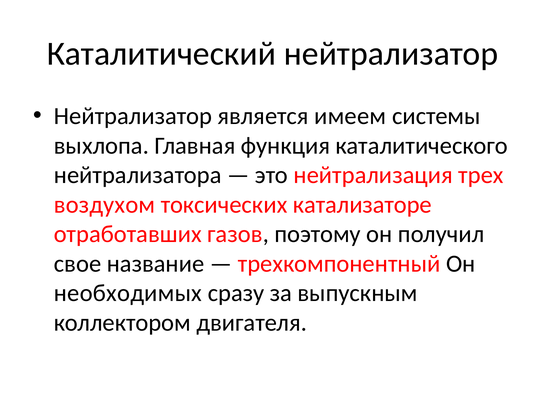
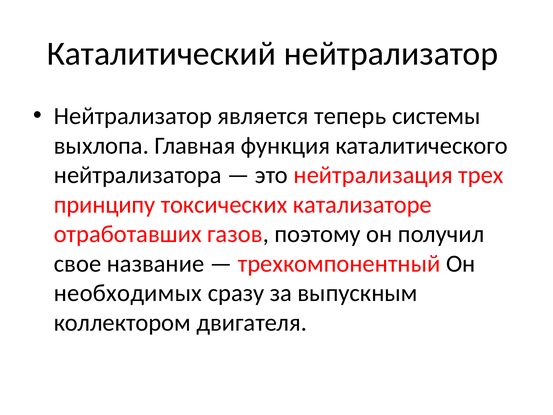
имеем: имеем -> теперь (350, 116)
воздухом: воздухом -> принципу (105, 205)
